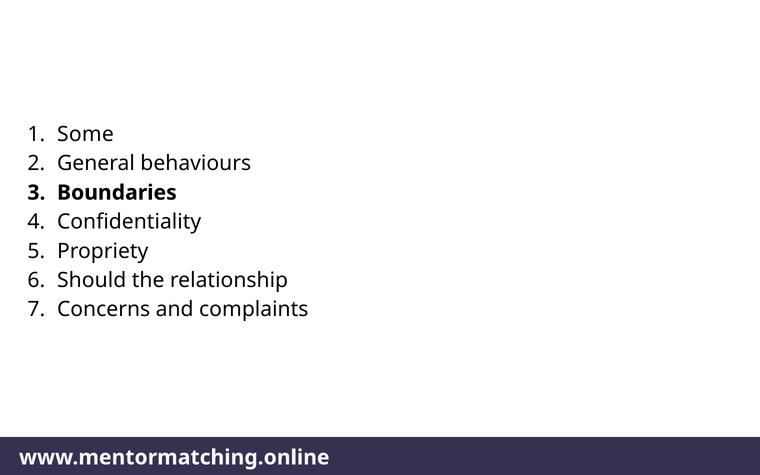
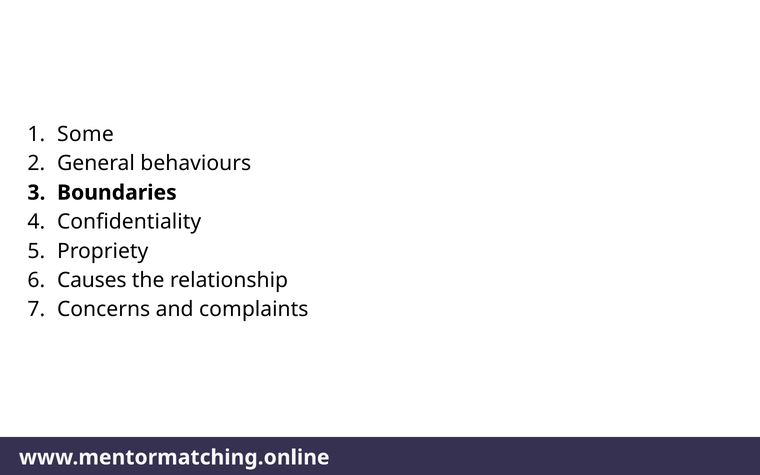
Should: Should -> Causes (92, 280)
